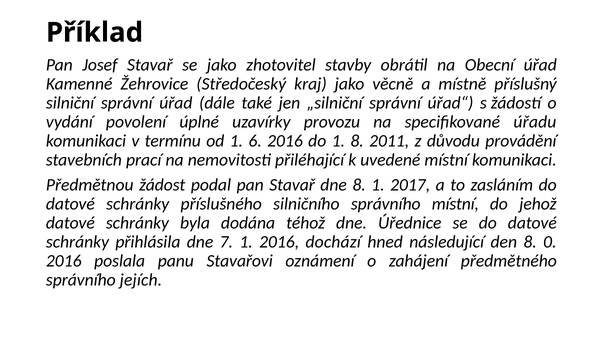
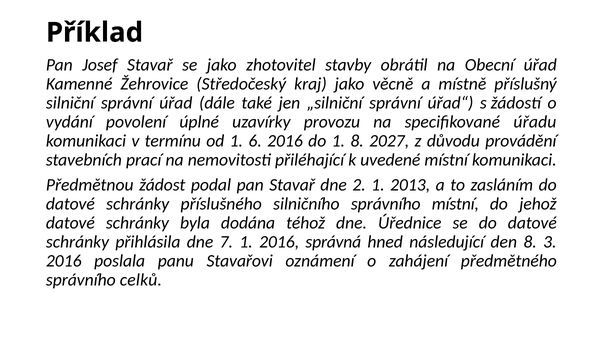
2011: 2011 -> 2027 (389, 141)
dne 8: 8 -> 2 (359, 185)
2017: 2017 -> 2013 (410, 185)
dochází: dochází -> správná (333, 242)
0: 0 -> 3 (550, 242)
jejích: jejích -> celků (141, 280)
